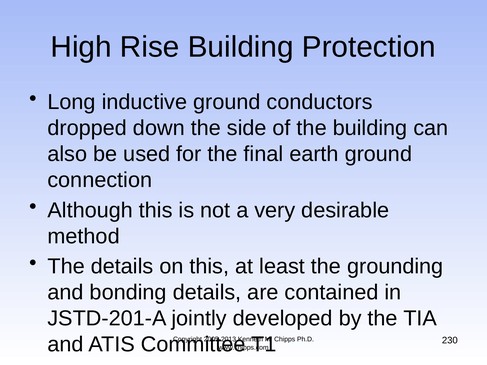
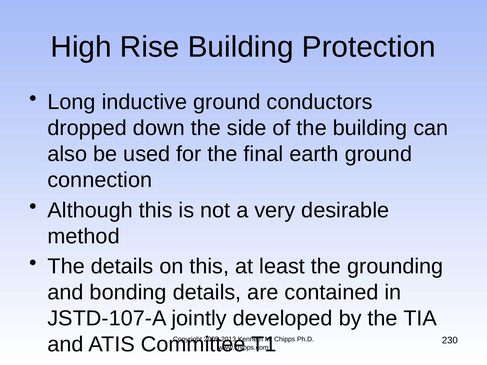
JSTD-201-A: JSTD-201-A -> JSTD-107-A (107, 319)
